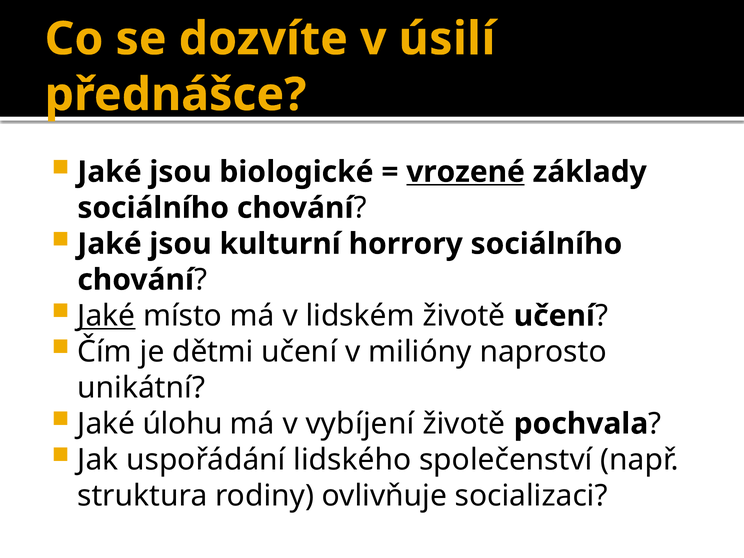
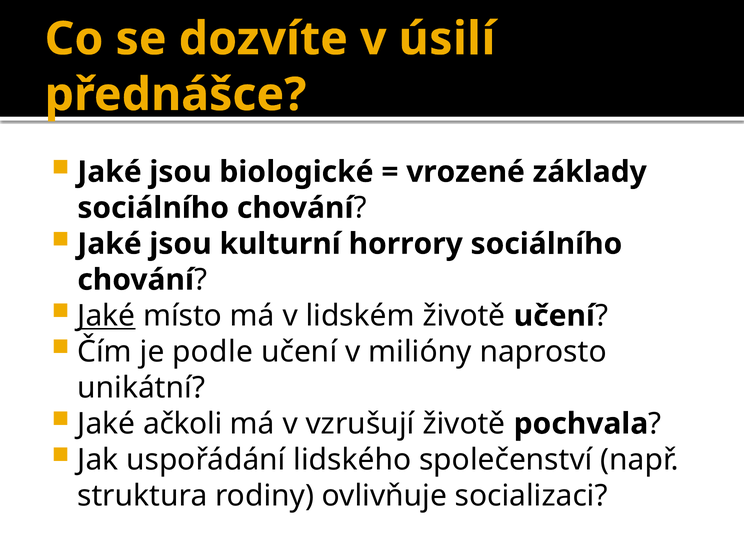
vrozené underline: present -> none (466, 172)
dětmi: dětmi -> podle (213, 352)
úlohu: úlohu -> ačkoli (183, 424)
vybíjení: vybíjení -> vzrušují (360, 424)
